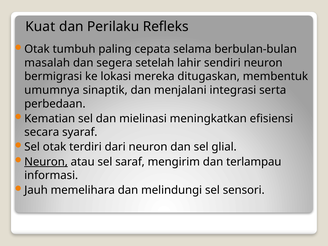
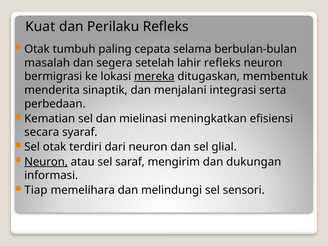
lahir sendiri: sendiri -> refleks (222, 63)
mereka underline: none -> present (154, 76)
umumnya: umumnya -> menderita (52, 90)
terlampau: terlampau -> dukungan (254, 162)
Jauh: Jauh -> Tiap (36, 190)
